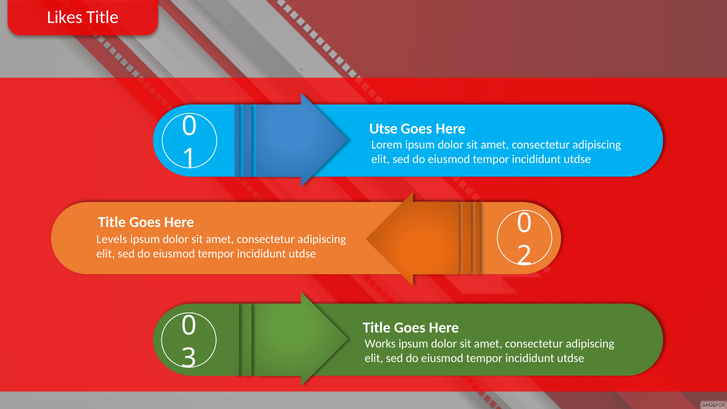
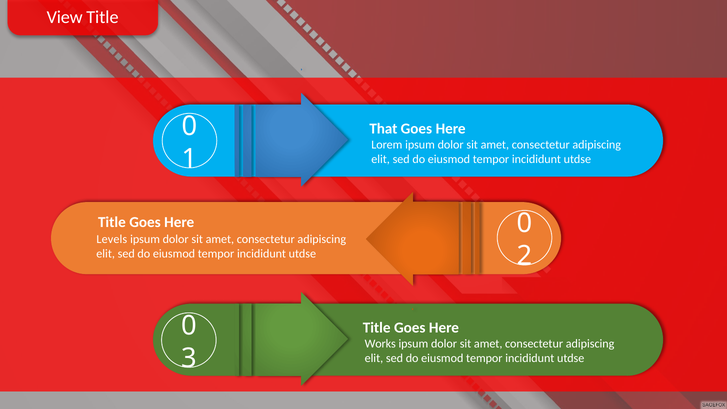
Likes: Likes -> View (65, 17)
Utse: Utse -> That (383, 129)
